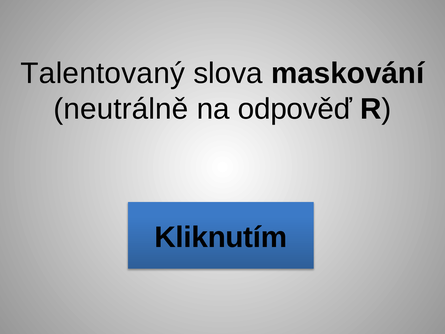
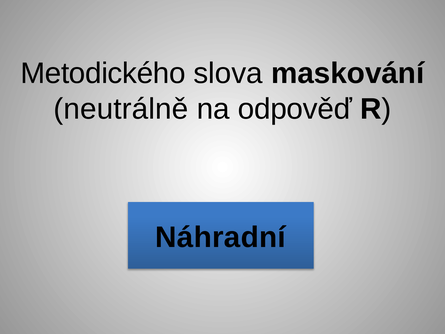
Talentovaný: Talentovaný -> Metodického (103, 73)
Kliknutím: Kliknutím -> Náhradní (221, 237)
